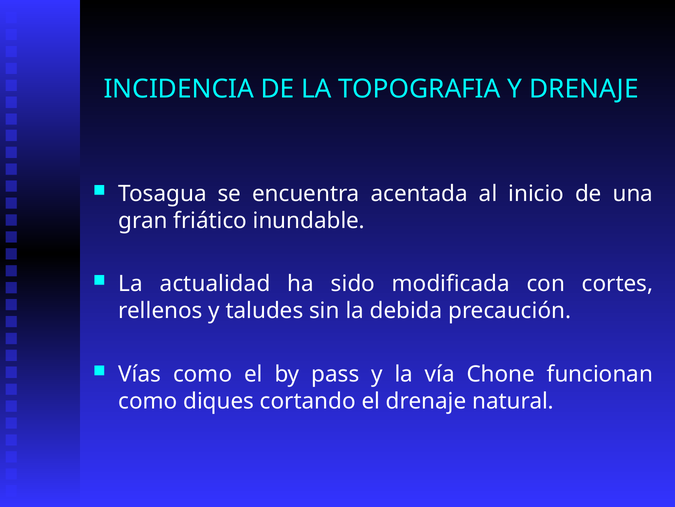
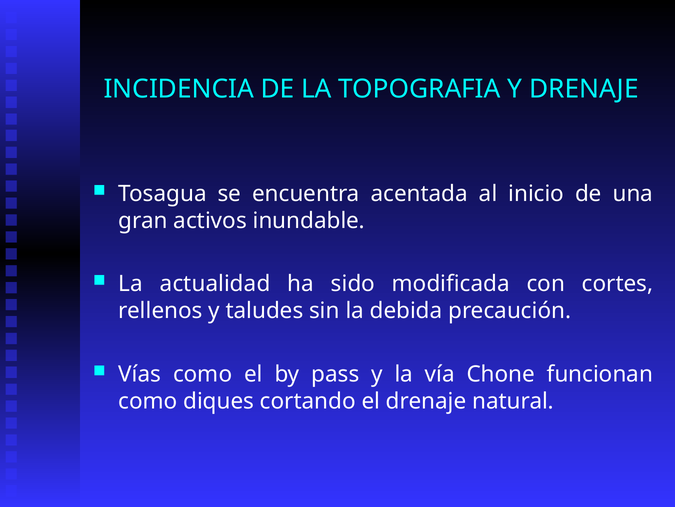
friático: friático -> activos (210, 221)
